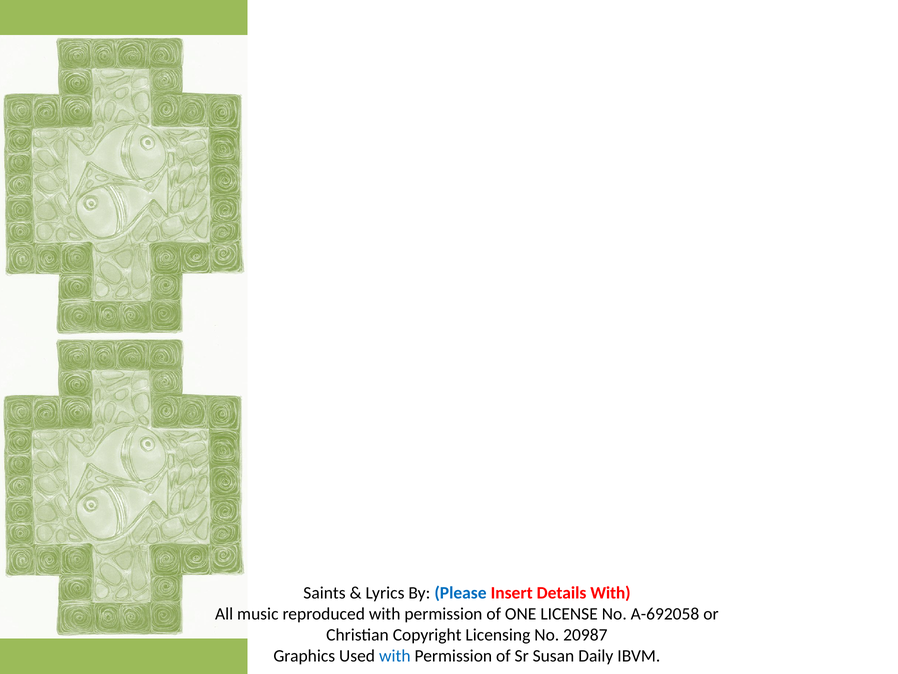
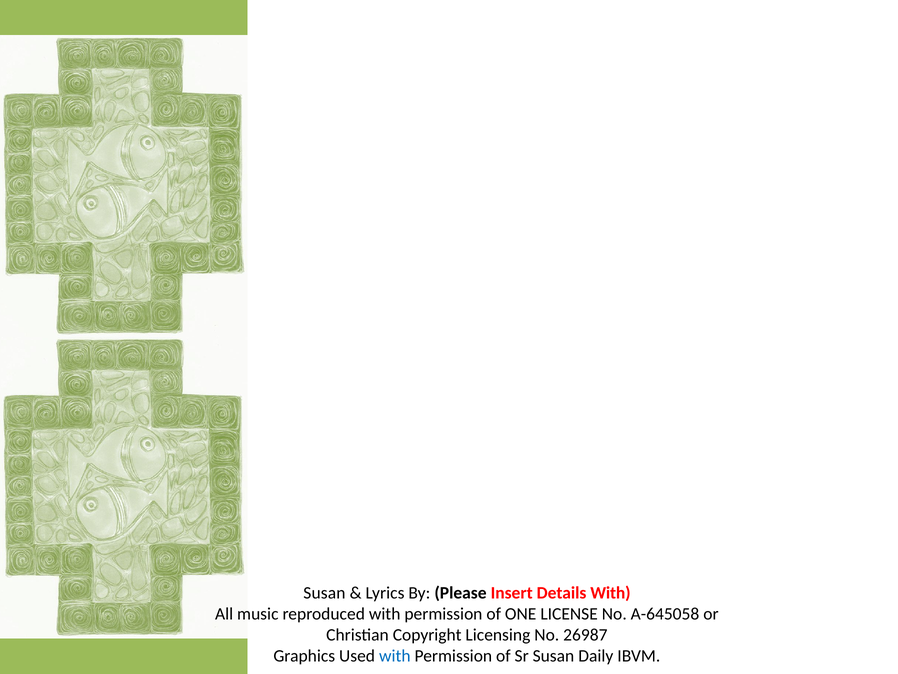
Saints: Saints -> Susan (324, 592)
Please colour: blue -> black (461, 592)
A-692058: A-692058 -> A-645058 (665, 613)
20987: 20987 -> 26987 (585, 634)
